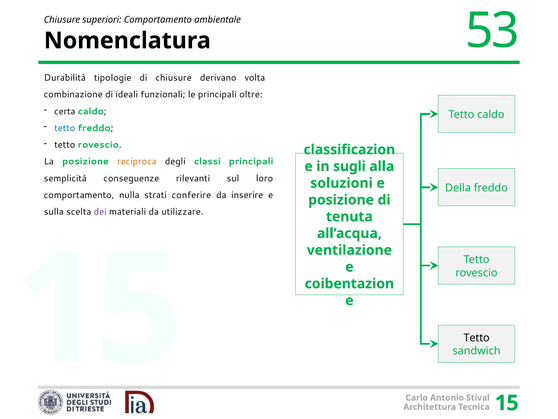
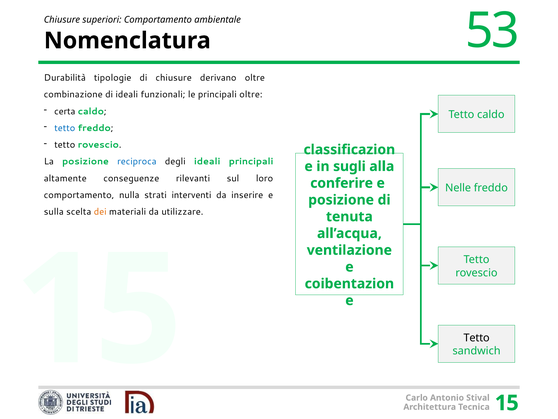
derivano volta: volta -> oltre (255, 78)
reciproca colour: orange -> blue (137, 161)
degli classi: classi -> ideali (207, 161)
semplicità: semplicità -> altamente (65, 178)
soluzioni: soluzioni -> conferire (342, 183)
Della: Della -> Nelle (458, 188)
conferire: conferire -> interventi (191, 195)
dei colour: purple -> orange (100, 212)
